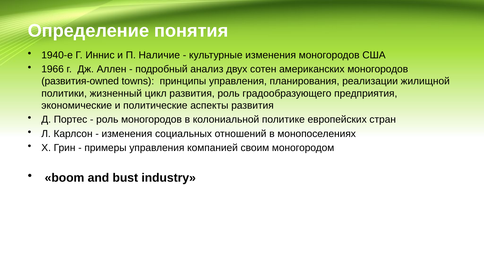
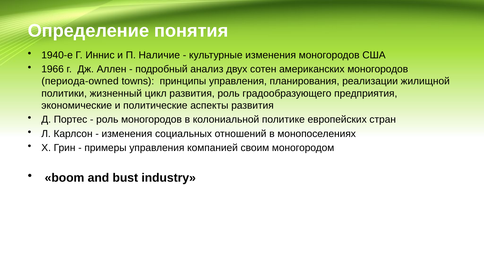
развития-owned: развития-owned -> периода-owned (80, 81)
